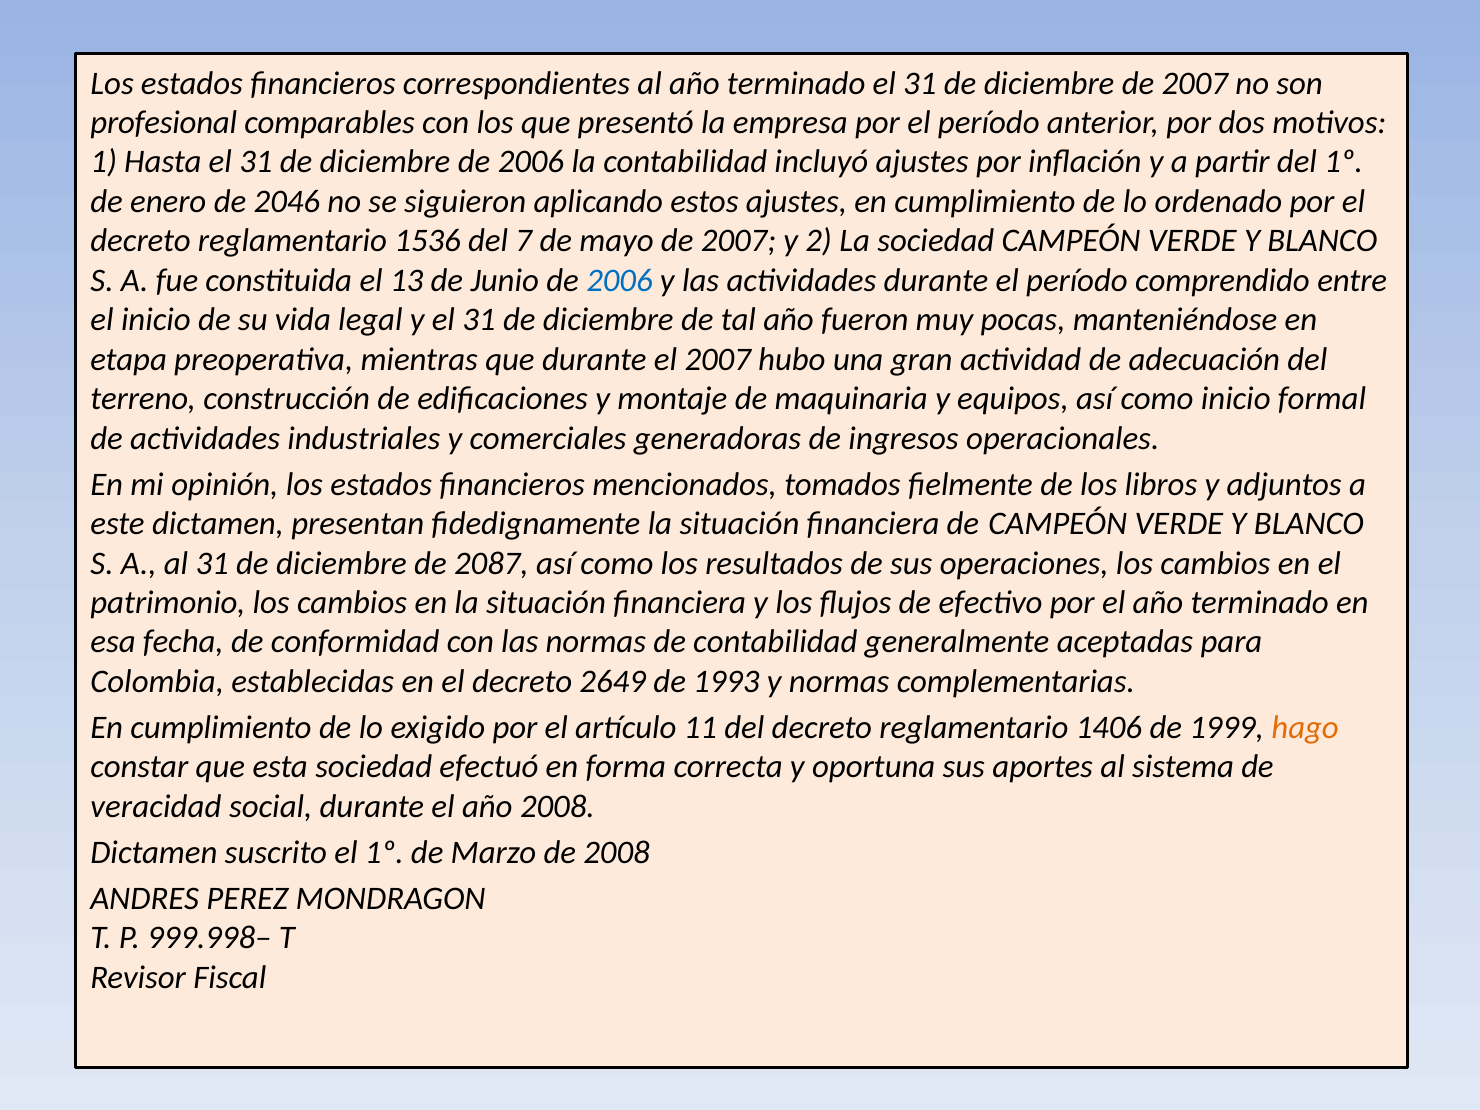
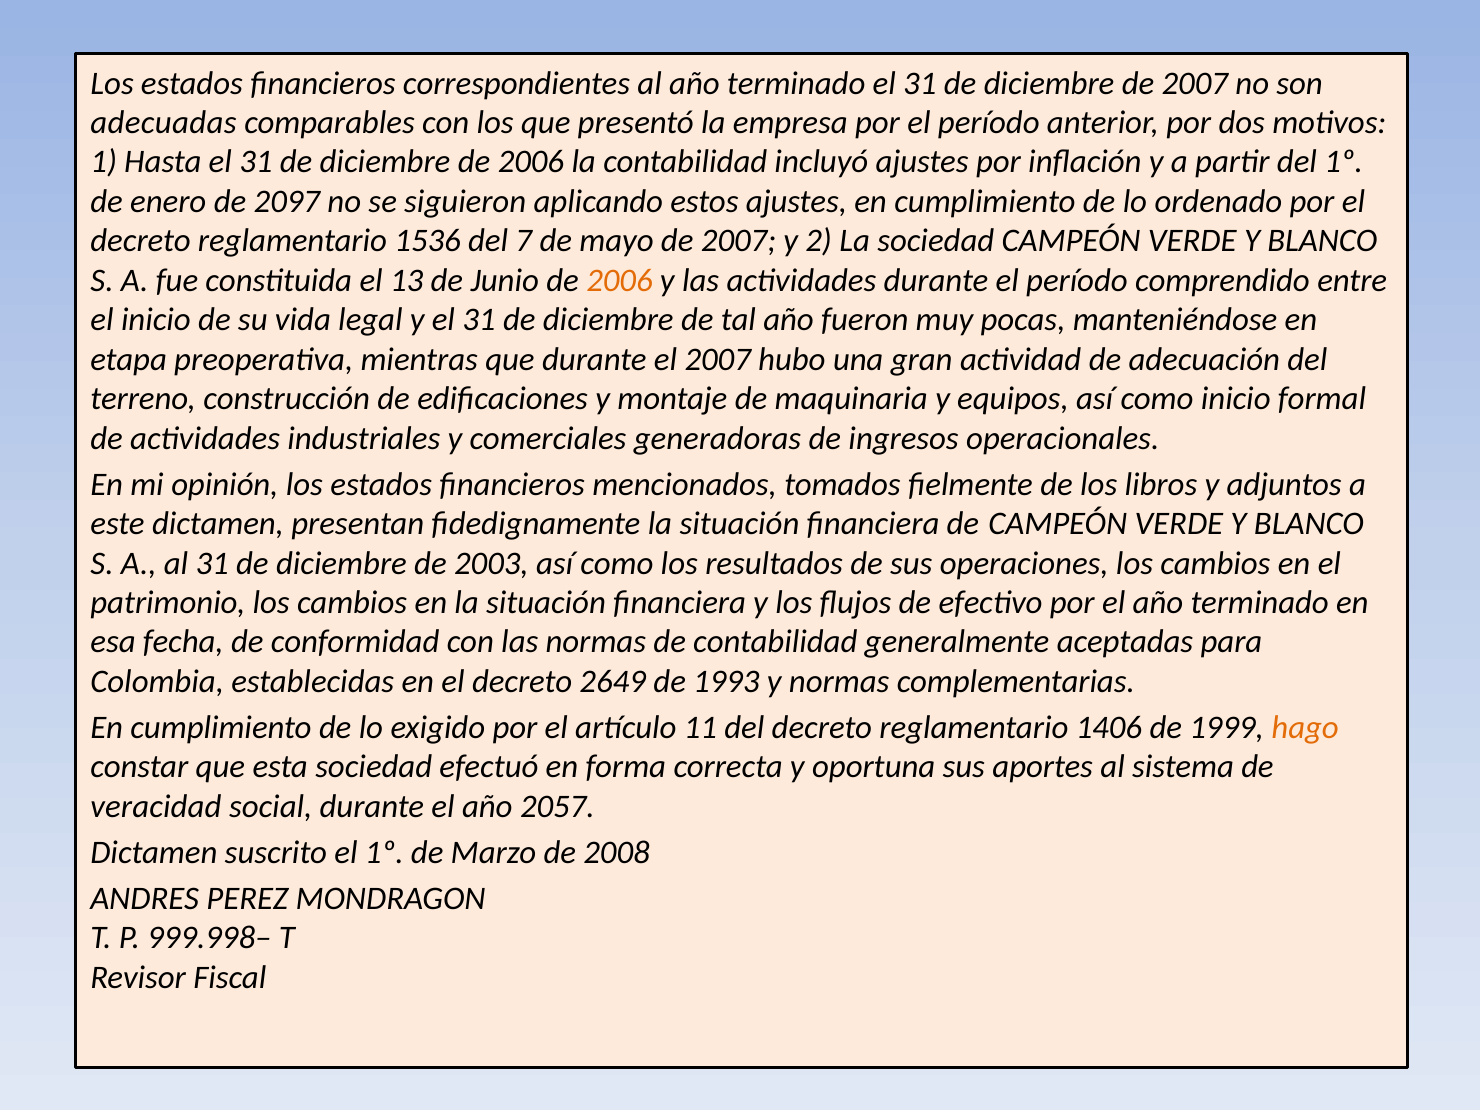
profesional: profesional -> adecuadas (164, 123)
2046: 2046 -> 2097 (287, 202)
2006 colour: blue -> orange (620, 280)
2087: 2087 -> 2003 (491, 563)
año 2008: 2008 -> 2057 (557, 806)
